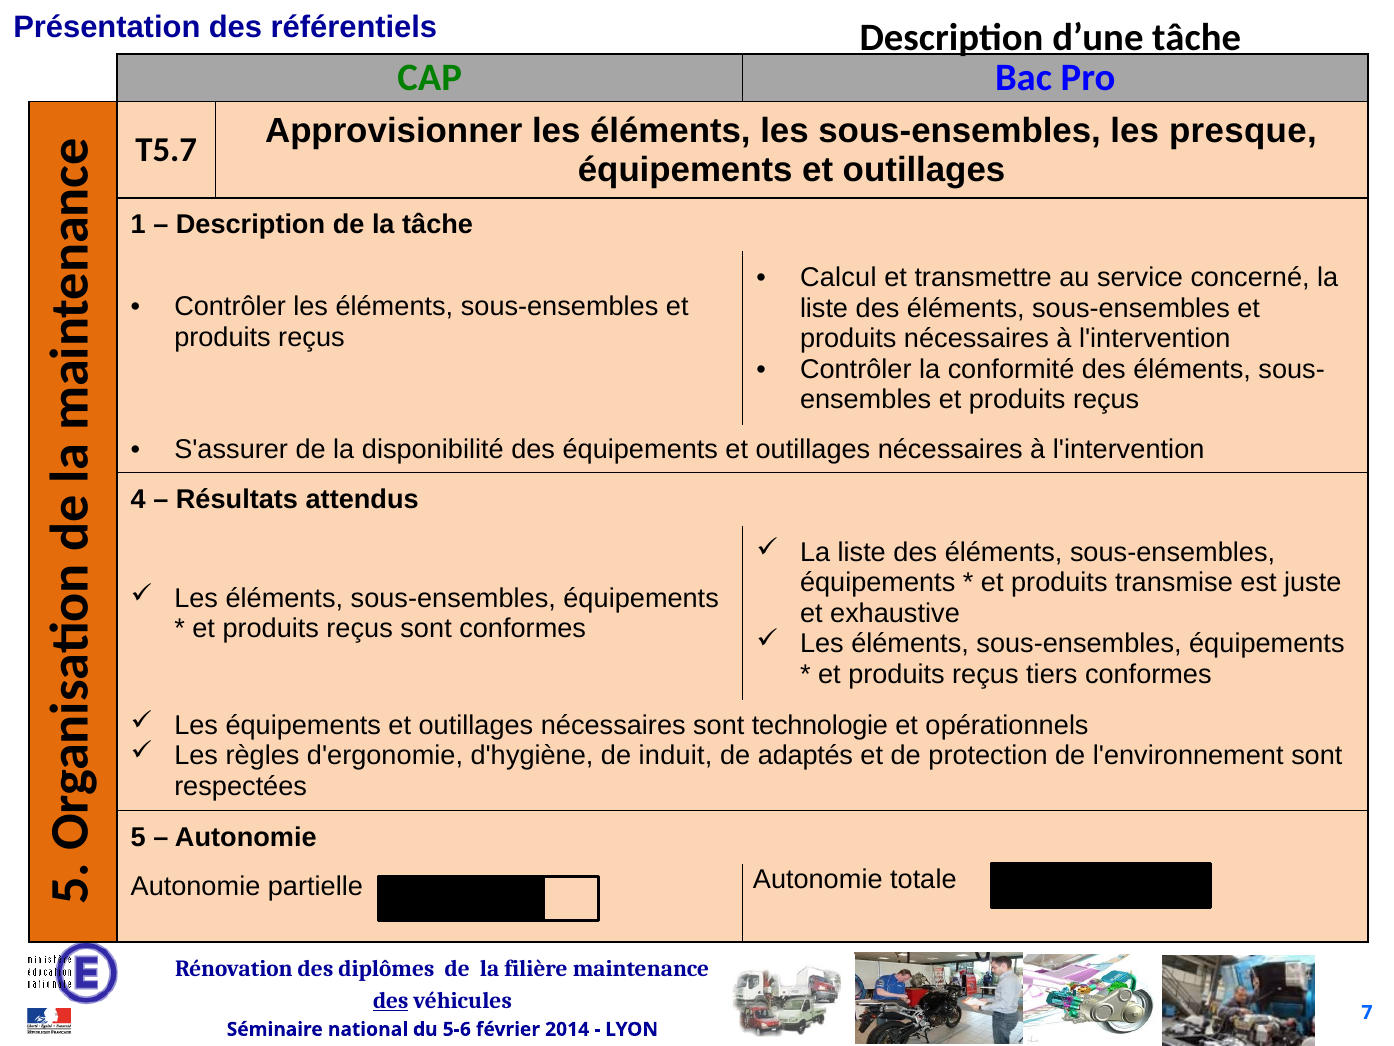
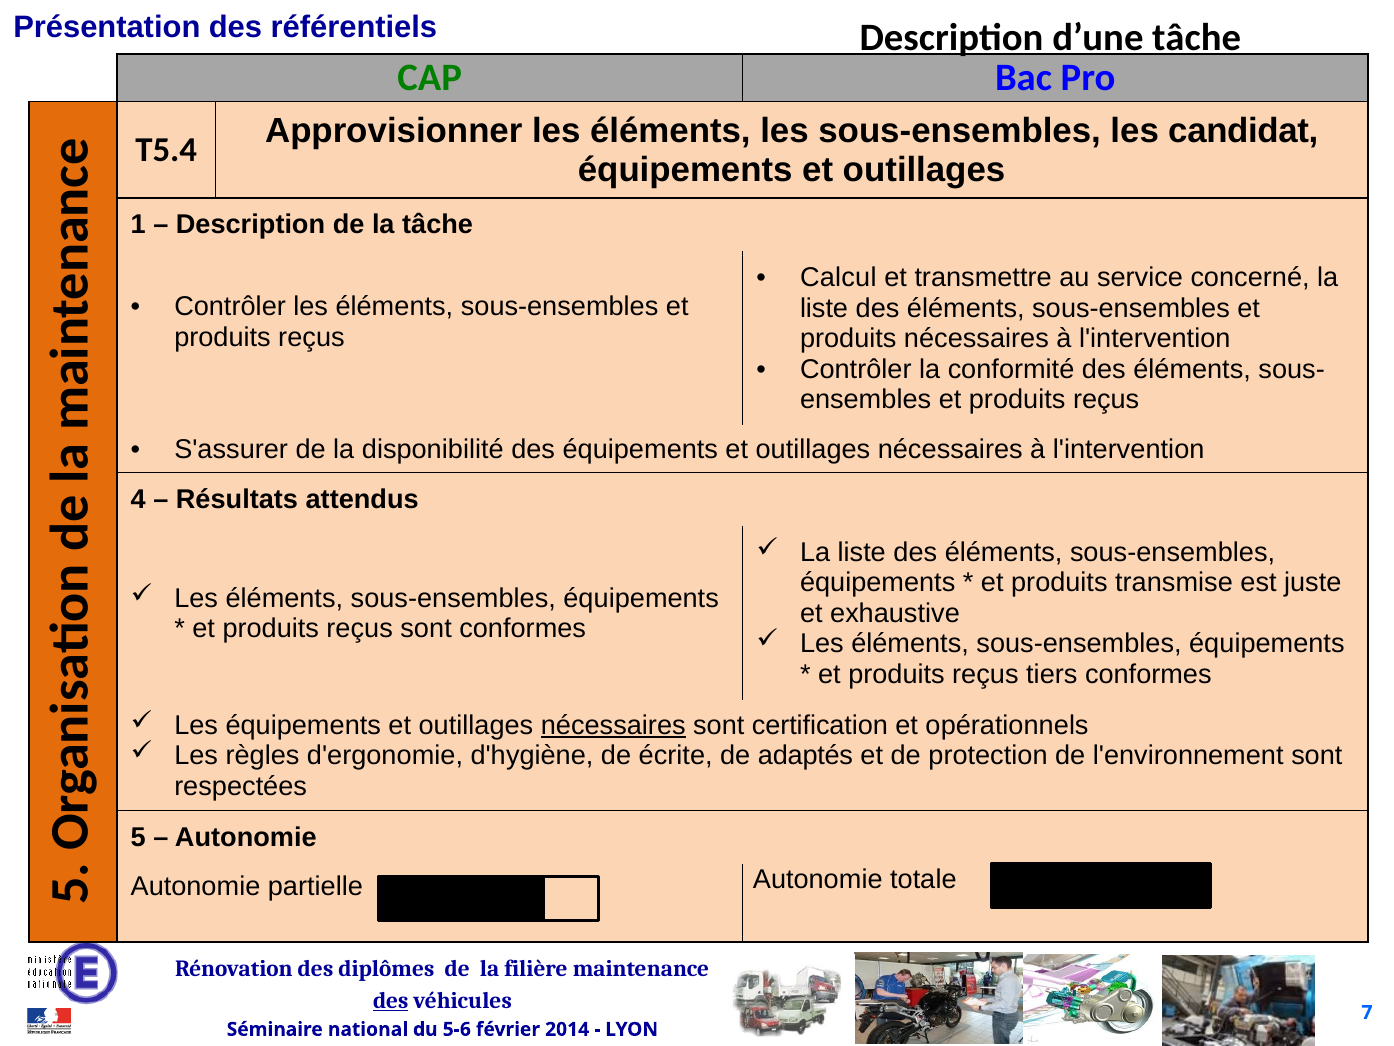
presque: presque -> candidat (1243, 131)
T5.7: T5.7 -> T5.4 (166, 150)
nécessaires underline: none -> present (613, 725)
technologie: technologie -> certification (820, 725)
induit: induit -> écrite (676, 755)
